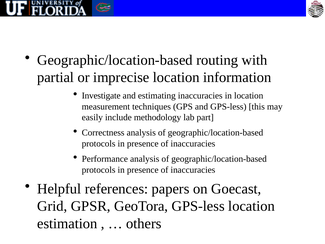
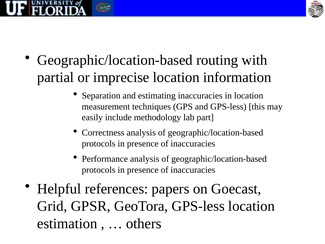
Investigate: Investigate -> Separation (101, 96)
